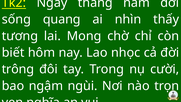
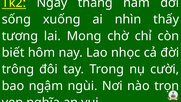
quang: quang -> xuống (62, 19)
